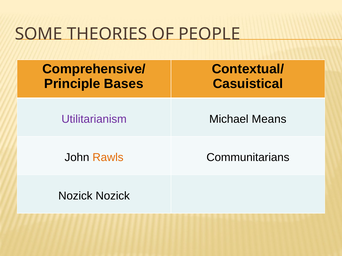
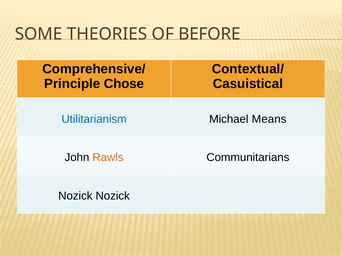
PEOPLE: PEOPLE -> BEFORE (209, 34)
Bases: Bases -> Chose (124, 84)
Utilitarianism colour: purple -> blue (94, 119)
